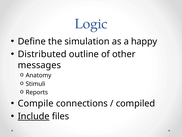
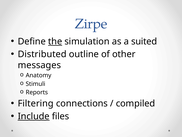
Logic: Logic -> Zirpe (91, 24)
the underline: none -> present (55, 41)
happy: happy -> suited (144, 41)
Compile: Compile -> Filtering (36, 103)
